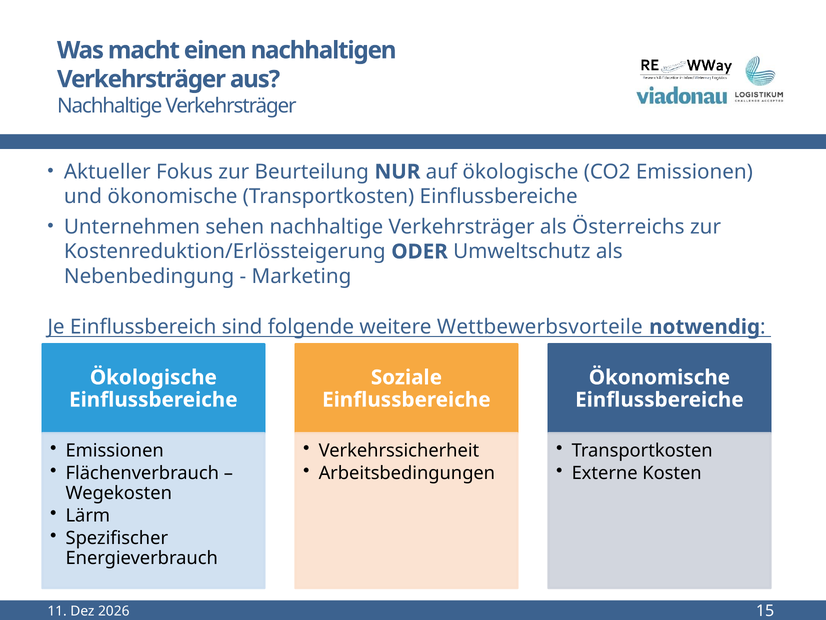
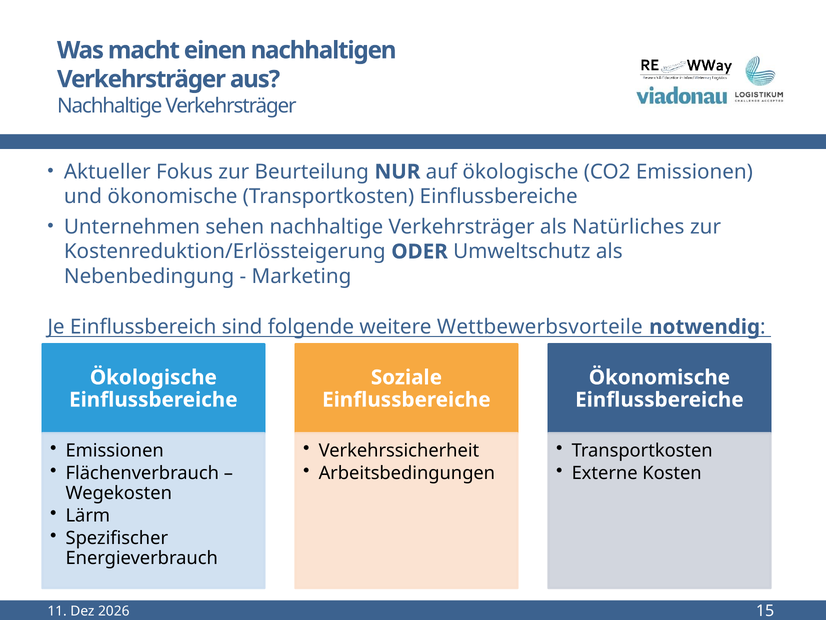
Österreichs: Österreichs -> Natürliches (628, 227)
